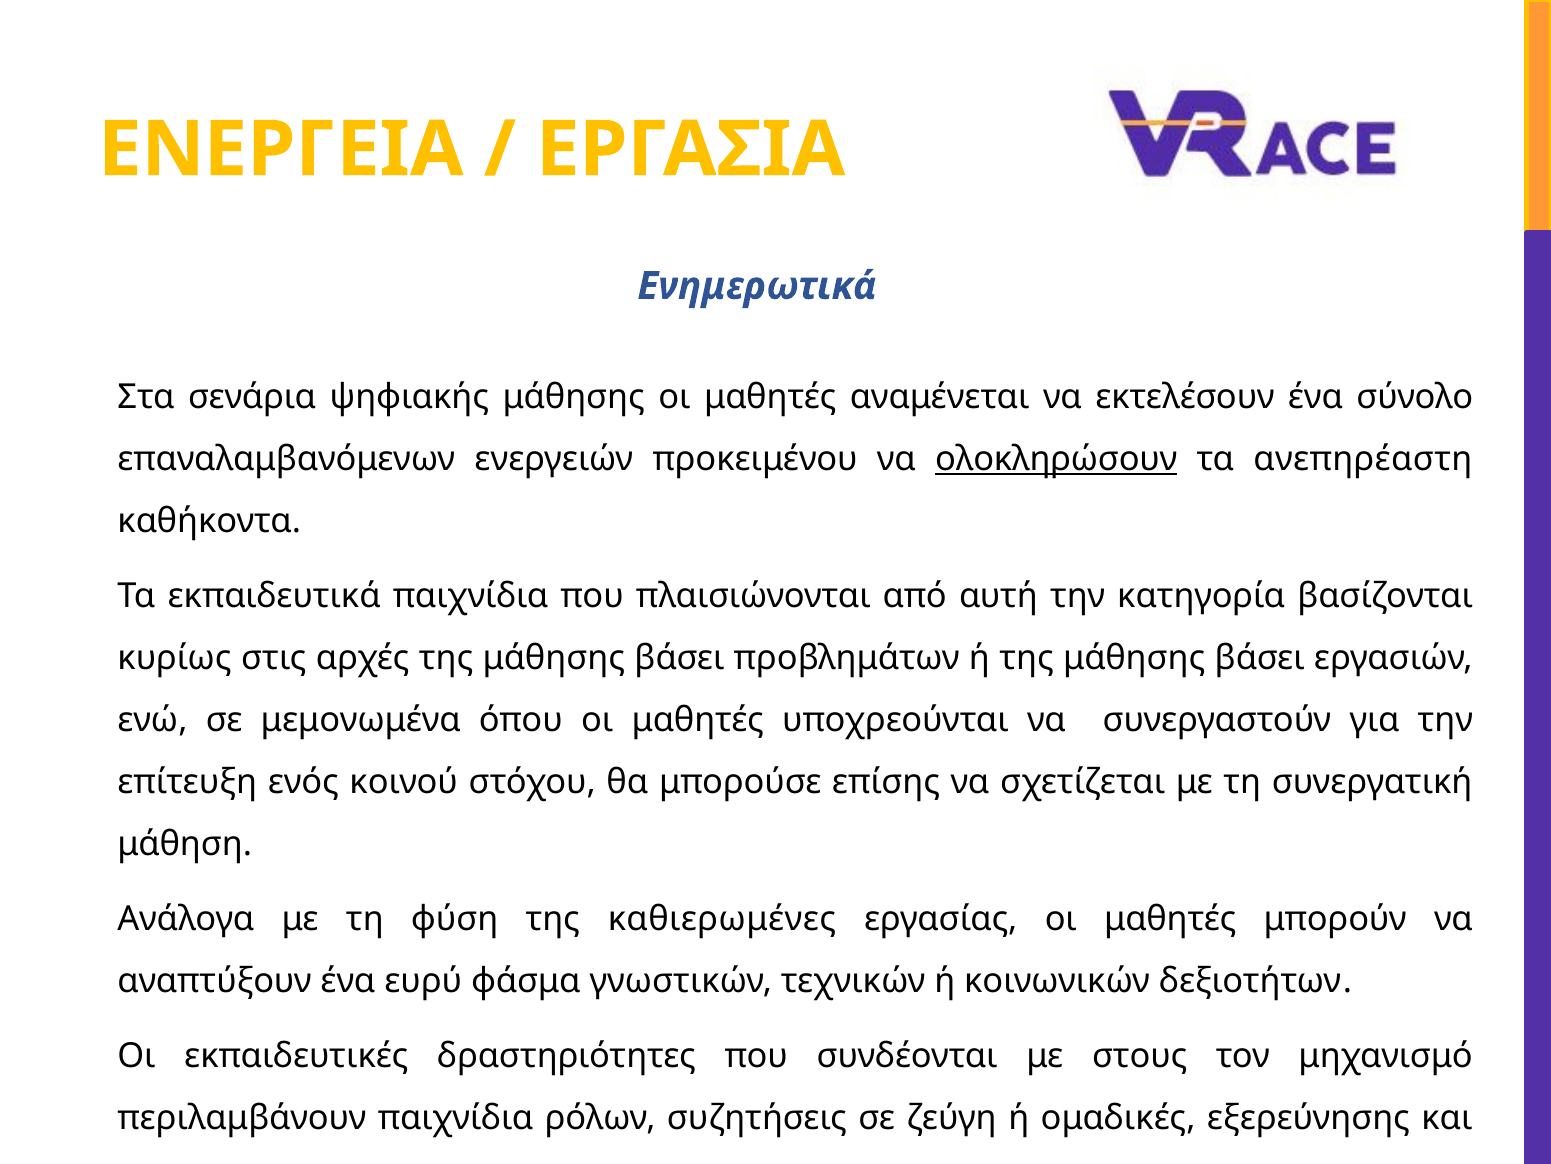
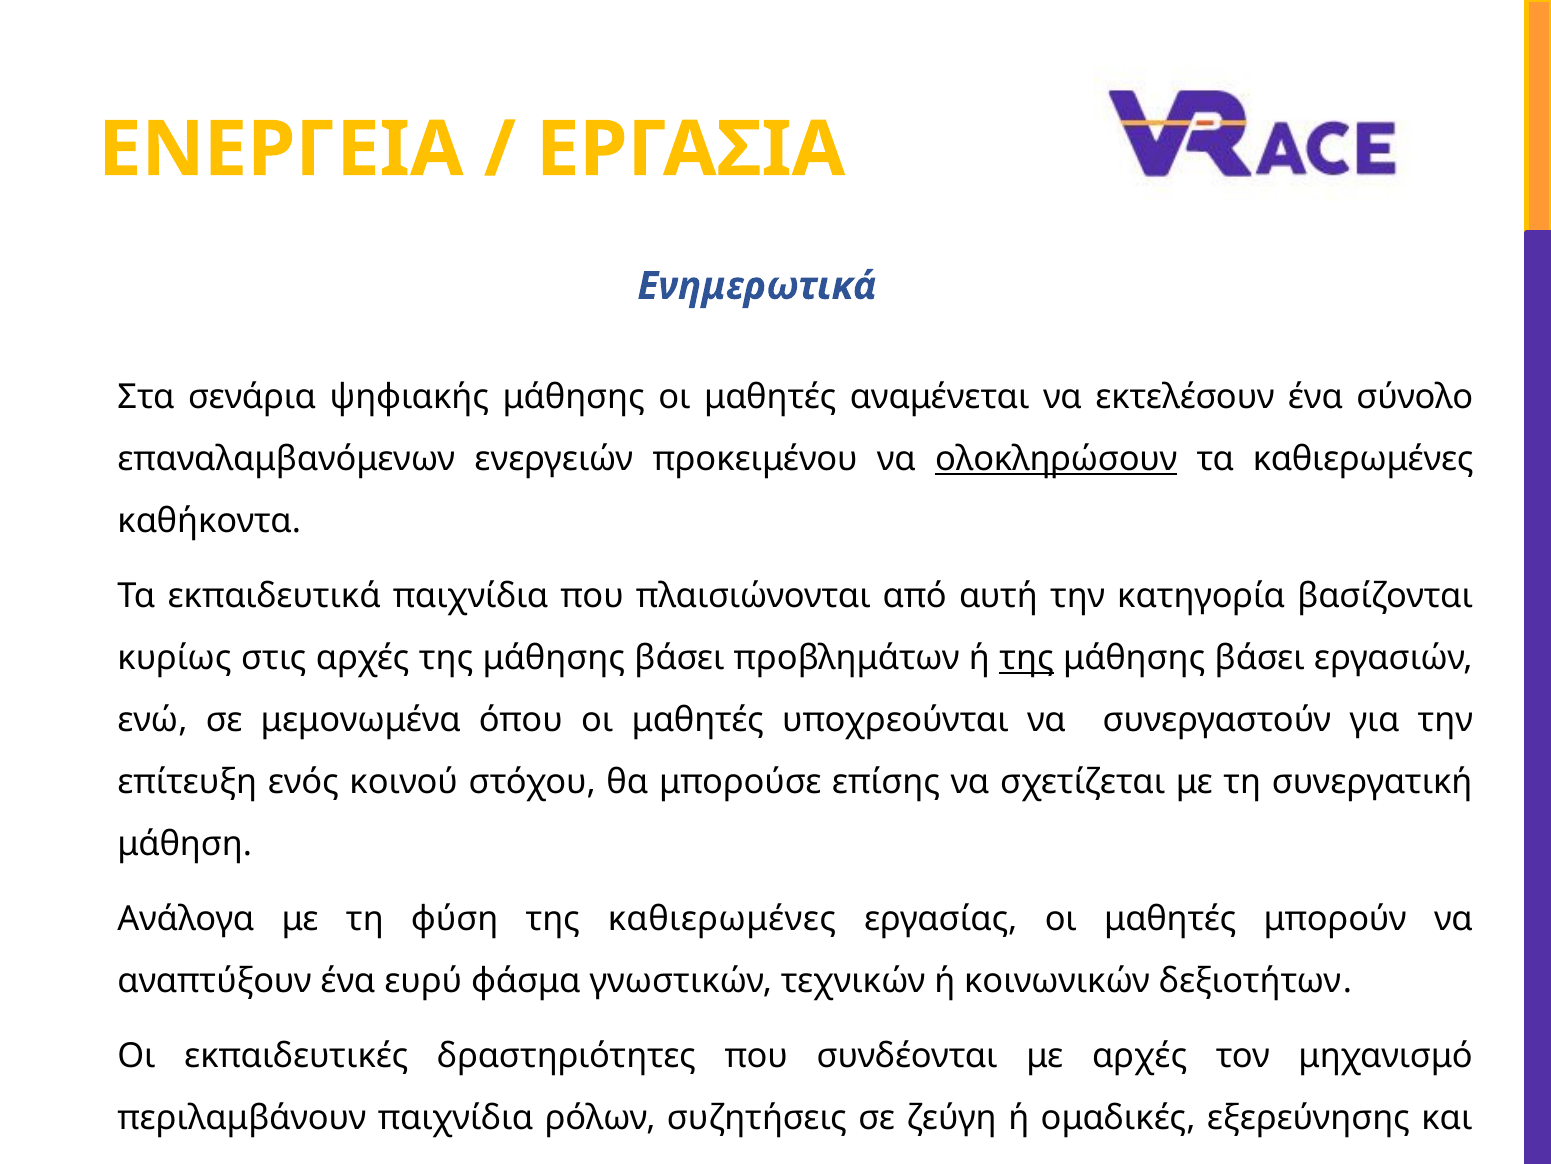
τα ανεπηρέαστη: ανεπηρέαστη -> καθιερωμένες (1363, 459)
της underline: none -> present (1027, 658)
με στους: στους -> αρχές (1140, 1056)
